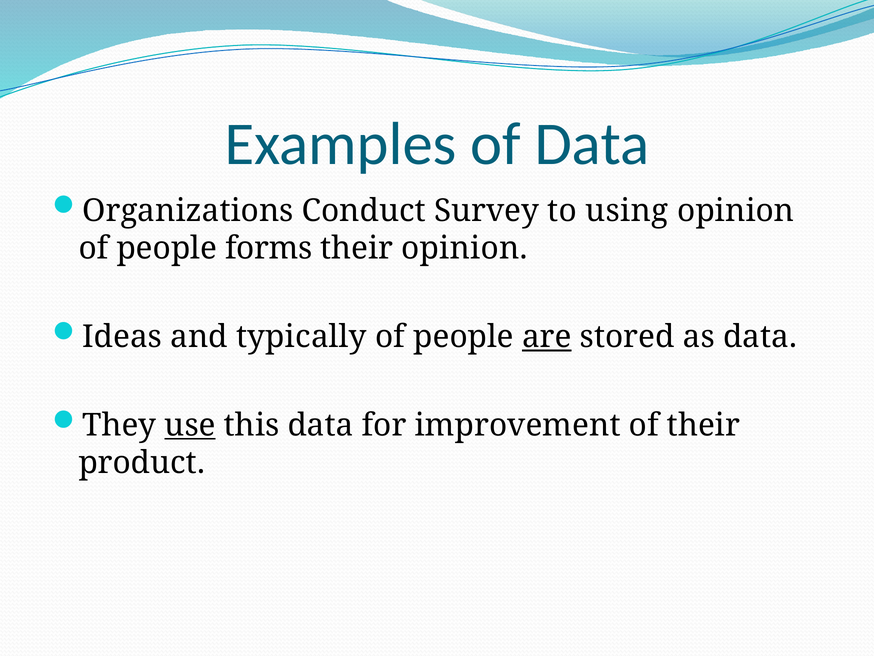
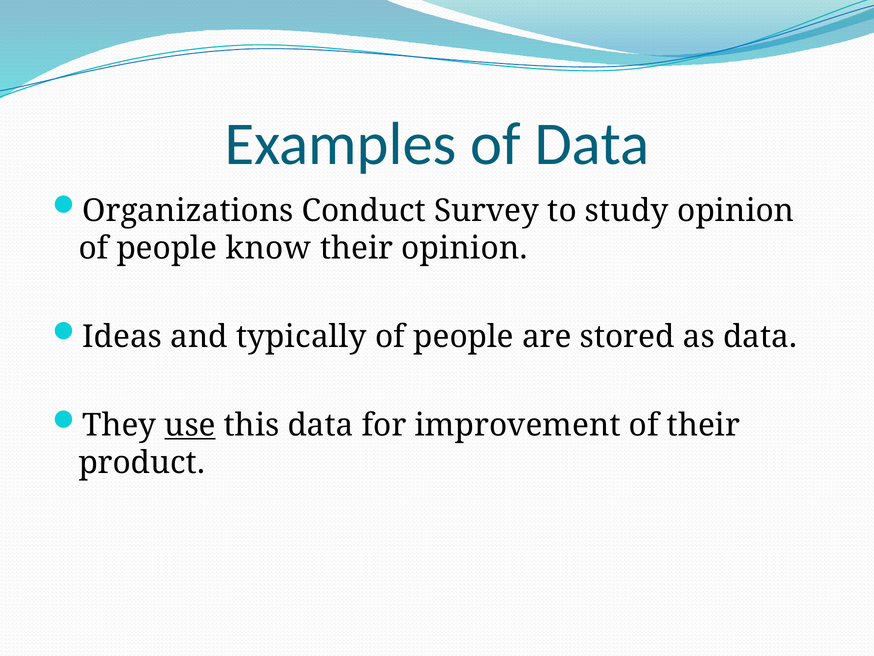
using: using -> study (627, 210)
forms: forms -> know (269, 248)
are underline: present -> none (547, 337)
